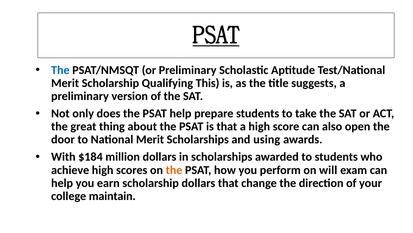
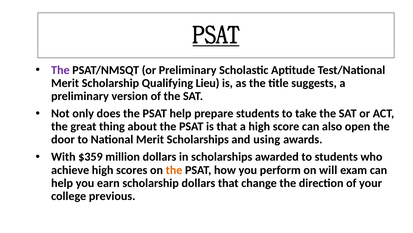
The colour: blue -> purple (60, 70)
This: This -> Lieu (208, 83)
$184: $184 -> $359 (90, 157)
maintain: maintain -> previous (112, 196)
